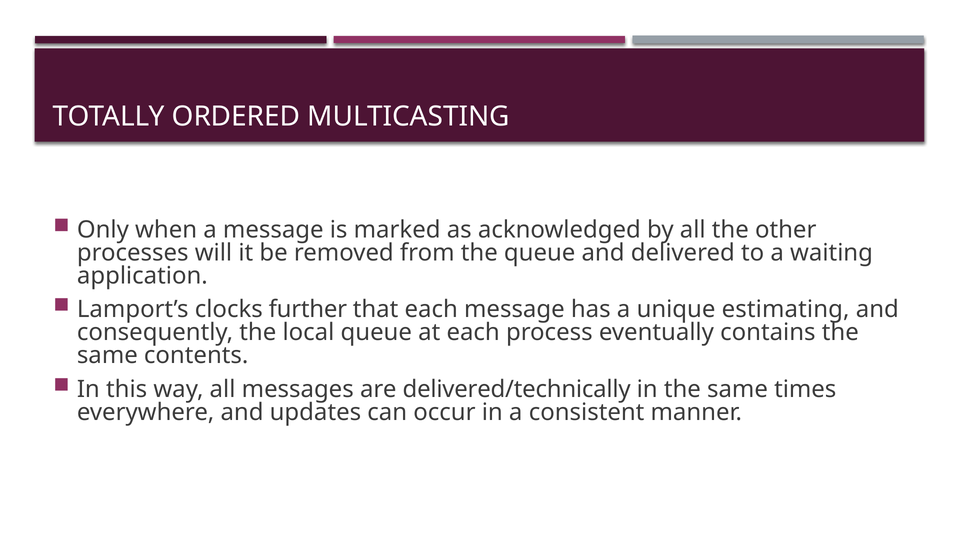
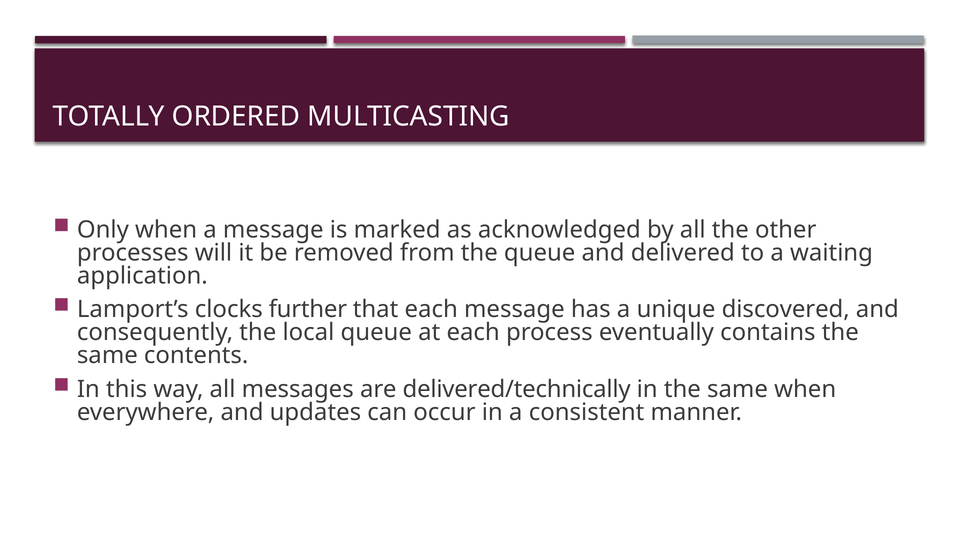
estimating: estimating -> discovered (786, 310)
same times: times -> when (805, 390)
